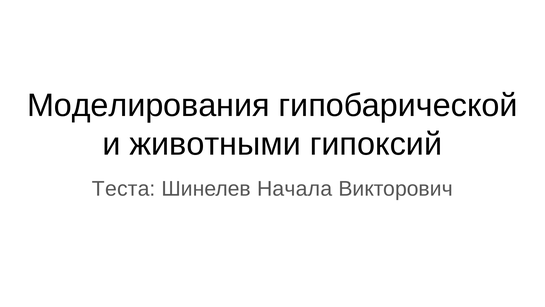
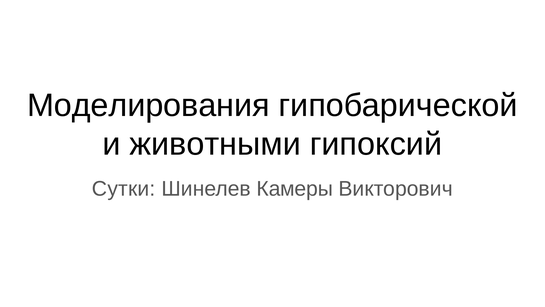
Теста: Теста -> Сутки (124, 189)
Начала: Начала -> Камеры (295, 189)
